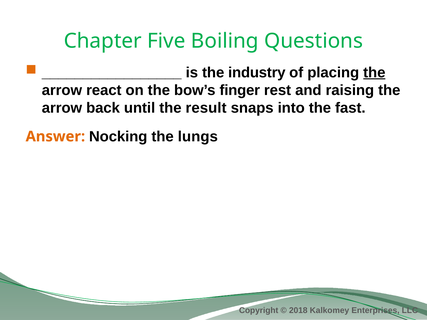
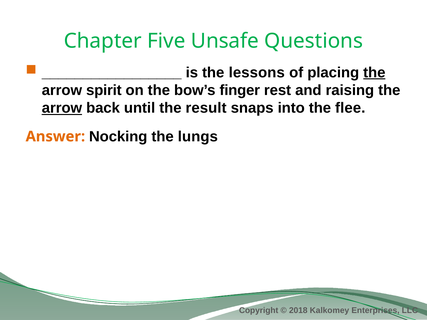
Boiling: Boiling -> Unsafe (225, 41)
industry: industry -> lessons (257, 73)
react: react -> spirit (104, 90)
arrow underline: none -> present (62, 108)
fast: fast -> flee (350, 108)
